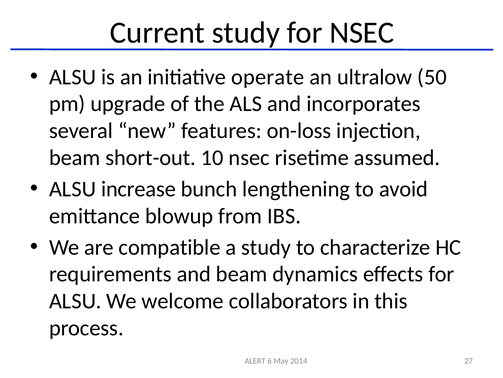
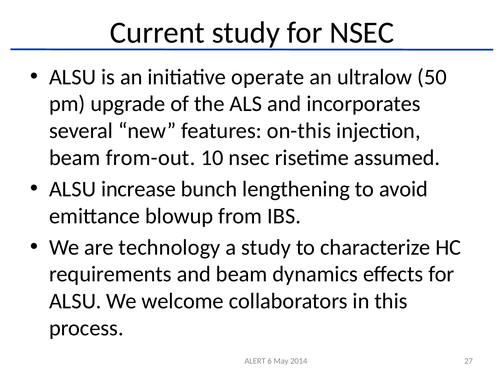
on-loss: on-loss -> on-this (299, 131)
short-out: short-out -> from-out (151, 157)
compatible: compatible -> technology (170, 247)
